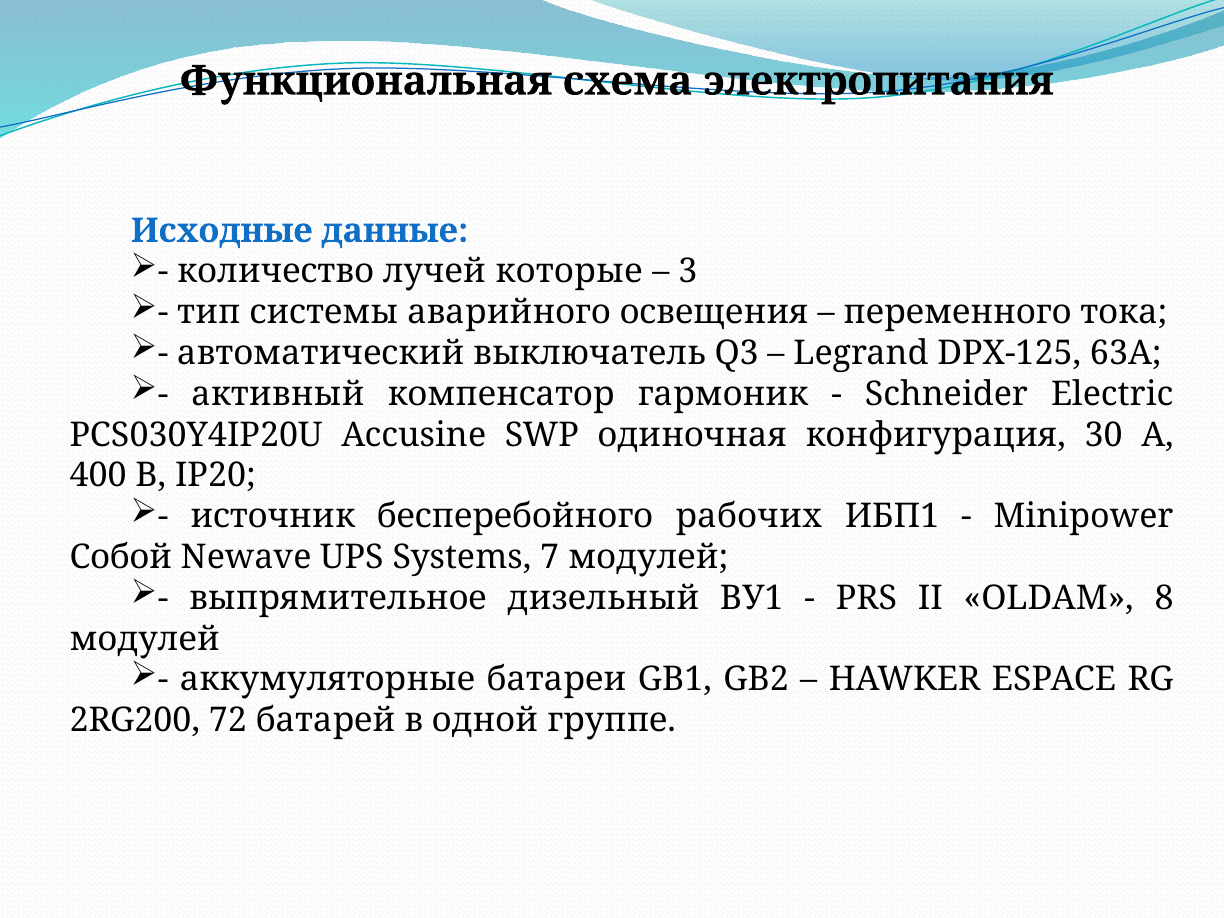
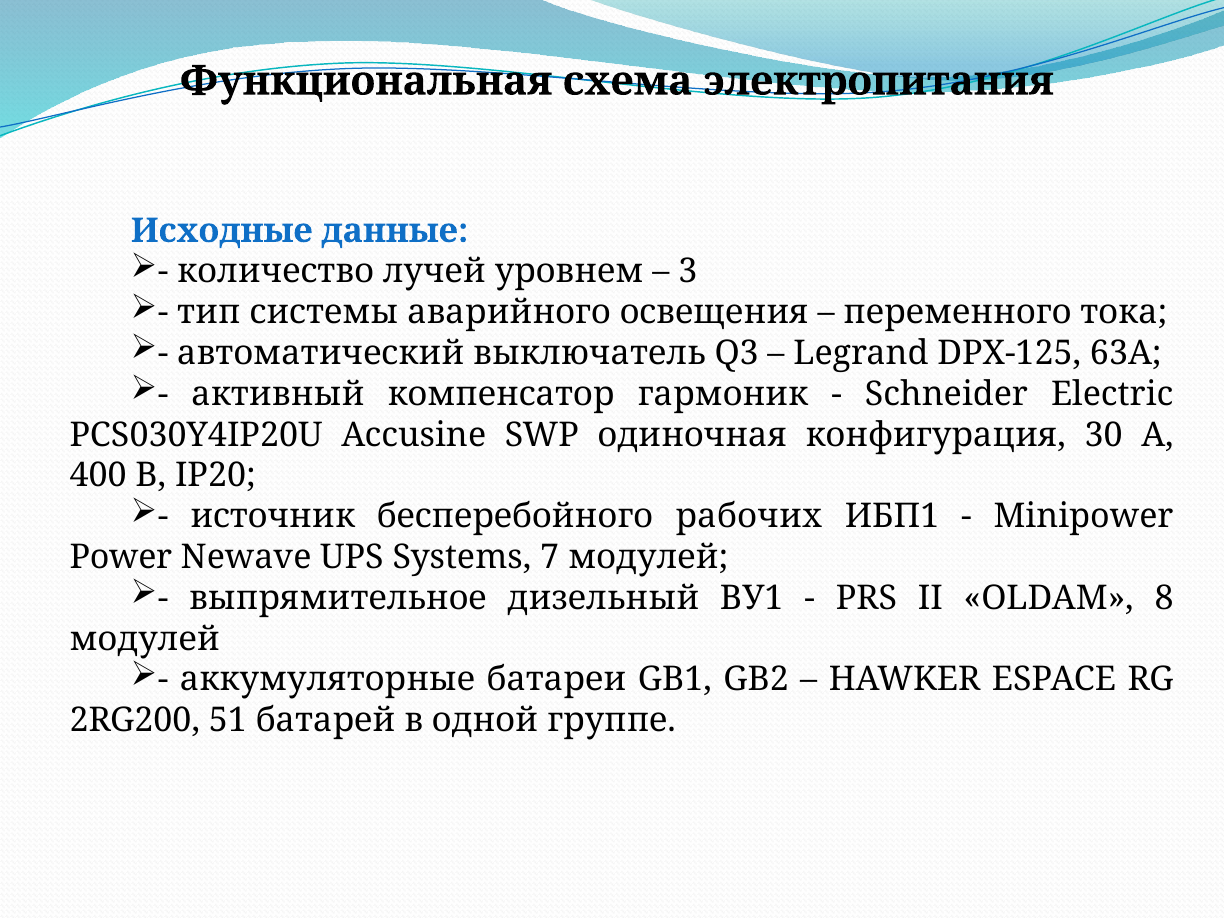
которые: которые -> уровнем (569, 272)
Собой: Собой -> Power (121, 557)
72: 72 -> 51 (228, 721)
